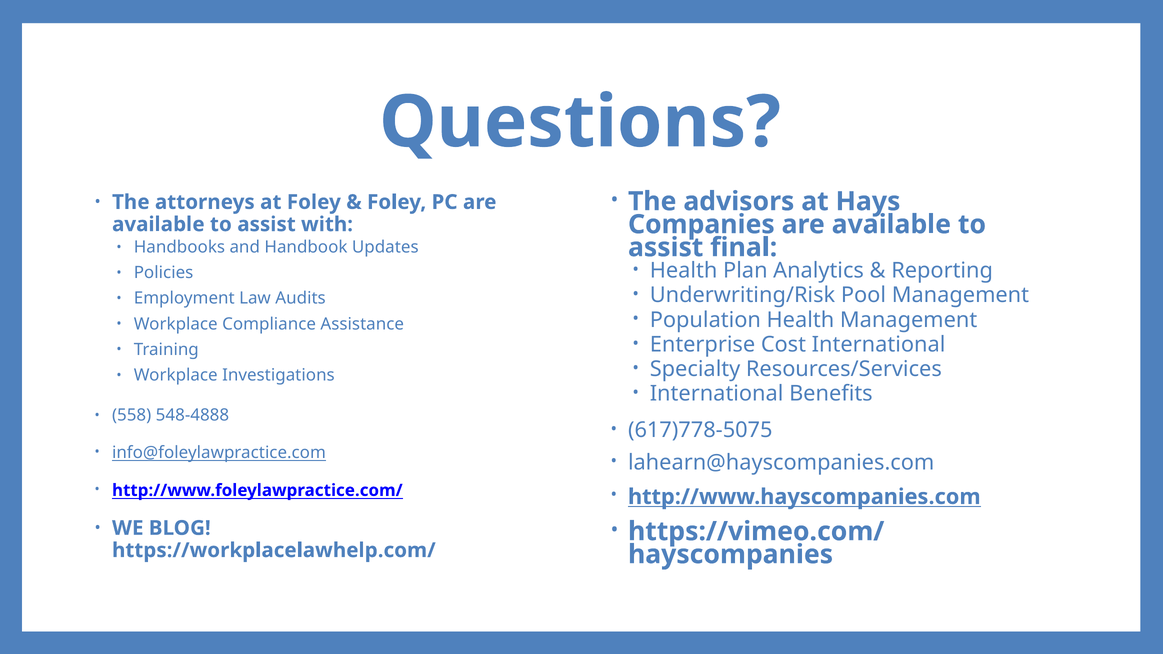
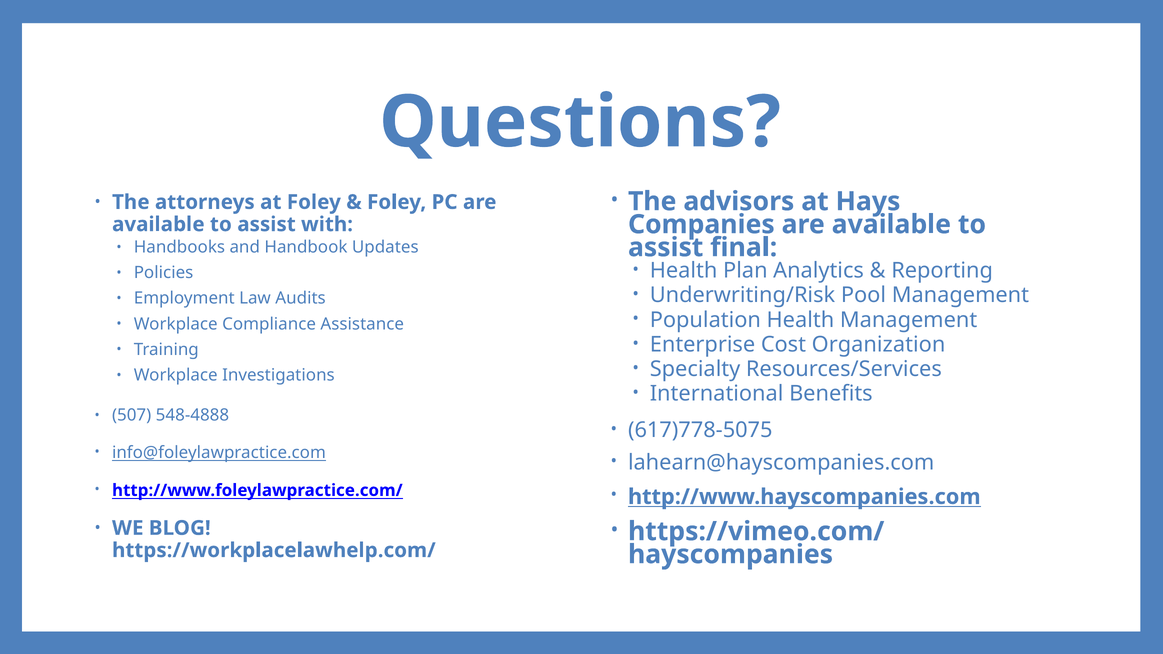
Cost International: International -> Organization (879, 345)
558: 558 -> 507 (132, 415)
